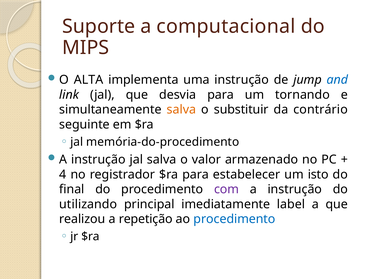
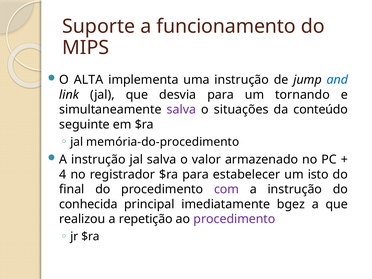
computacional: computacional -> funcionamento (226, 26)
salva colour: orange -> purple (181, 110)
substituir: substituir -> situações (241, 110)
contrário: contrário -> conteúdo (321, 110)
utilizando: utilizando -> conhecida (88, 204)
label: label -> bgez (291, 204)
procedimento colour: blue -> purple (234, 219)
